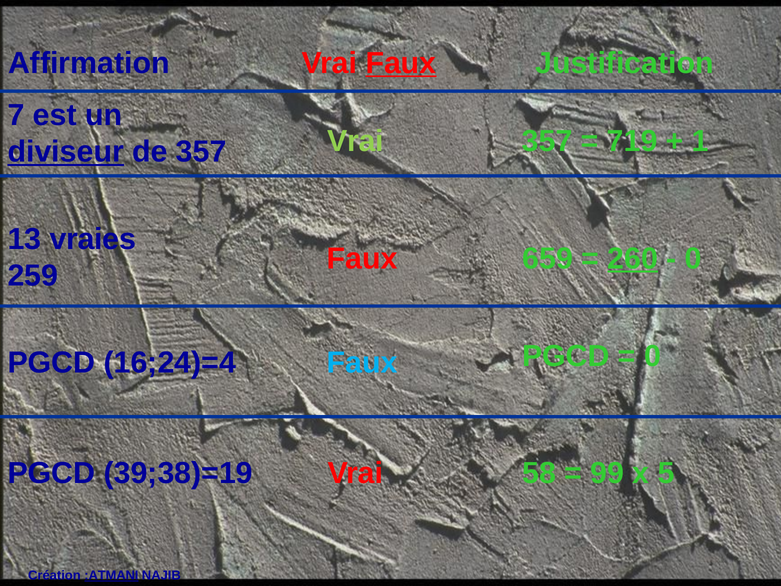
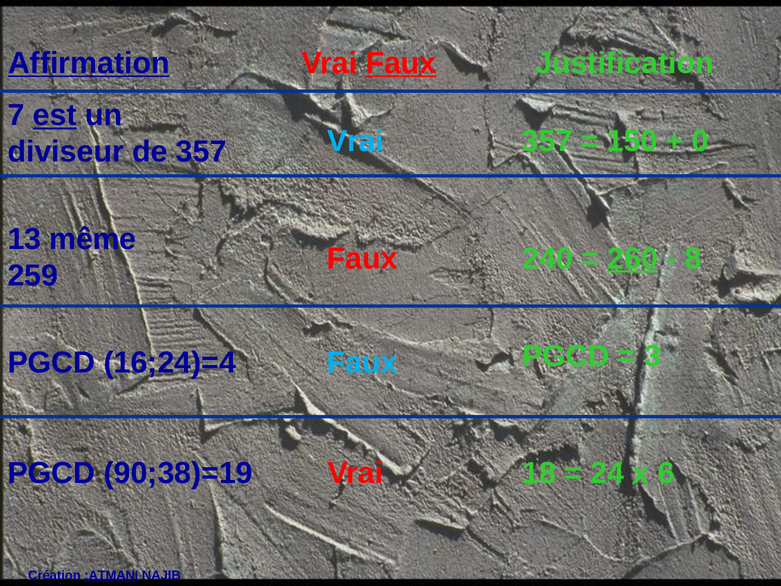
Affirmation underline: none -> present (89, 63)
est underline: none -> present (55, 115)
diviseur underline: present -> none (66, 152)
Vrai colour: light green -> light blue (355, 141)
719: 719 -> 150 (632, 141)
1: 1 -> 0 (700, 141)
vraies: vraies -> même (93, 239)
659: 659 -> 240 (548, 258)
0: 0 -> 8 (693, 258)
0: 0 -> 3 (653, 356)
39;38)=19: 39;38)=19 -> 90;38)=19 (178, 473)
58: 58 -> 18 (539, 473)
99: 99 -> 24 (607, 473)
5: 5 -> 6 (666, 473)
